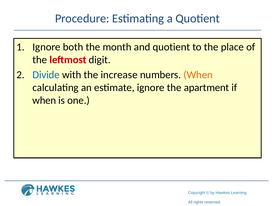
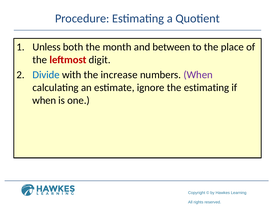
Ignore: Ignore -> Unless (47, 47)
and quotient: quotient -> between (171, 47)
When colour: orange -> purple (198, 75)
the apartment: apartment -> estimating (206, 88)
